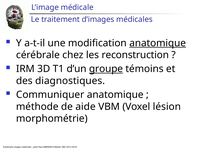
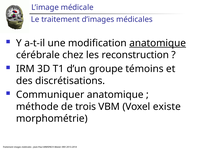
groupe underline: present -> none (106, 69)
diagnostiques: diagnostiques -> discrétisations (70, 81)
aide: aide -> trois (86, 107)
lésion: lésion -> existe (167, 107)
